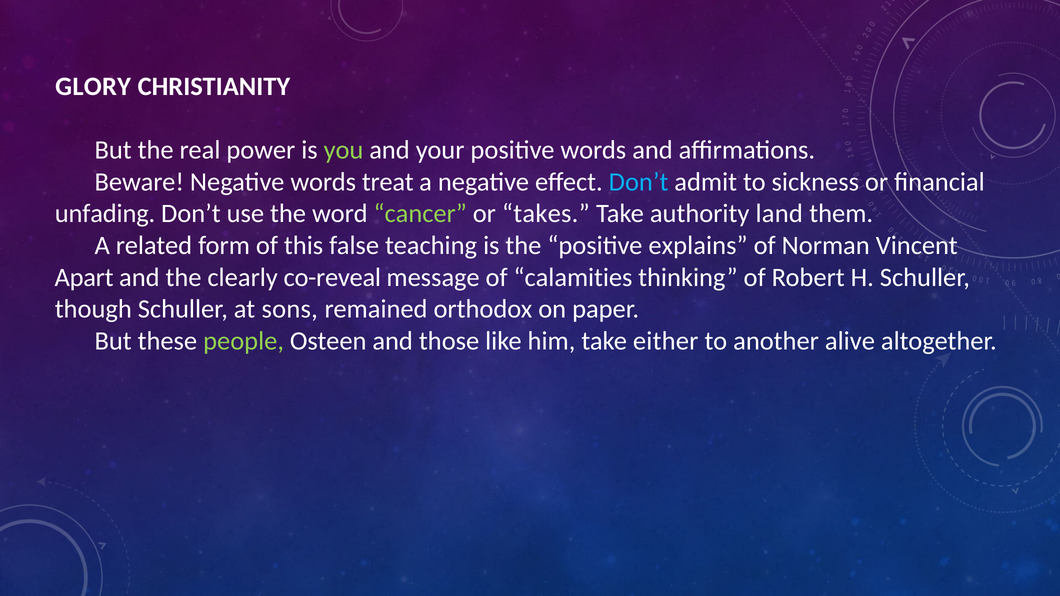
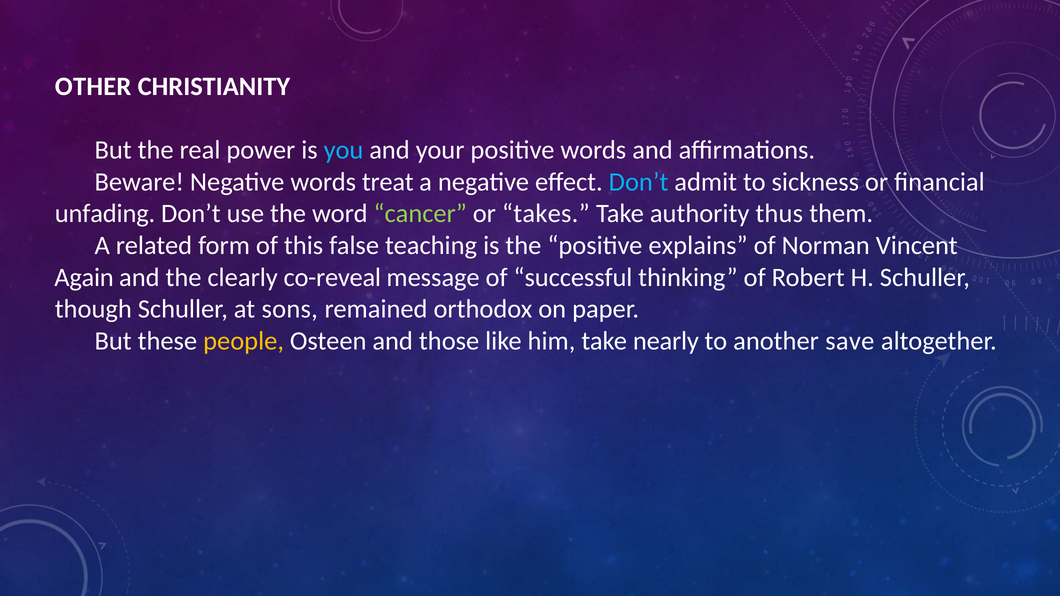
GLORY: GLORY -> OTHER (93, 87)
you colour: light green -> light blue (344, 150)
land: land -> thus (779, 214)
Apart: Apart -> Again (84, 277)
calamities: calamities -> successful (573, 277)
people colour: light green -> yellow (244, 341)
either: either -> nearly (666, 341)
alive: alive -> save (850, 341)
